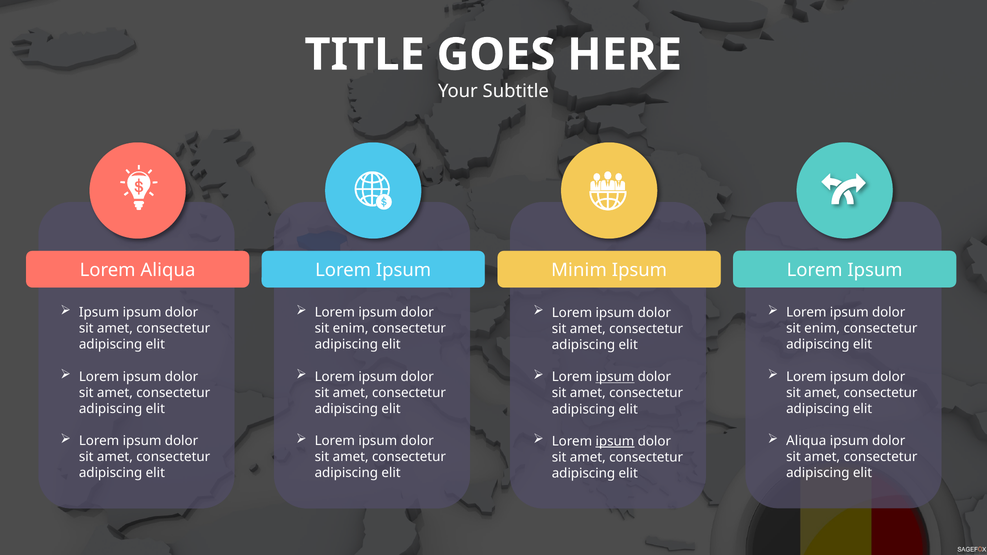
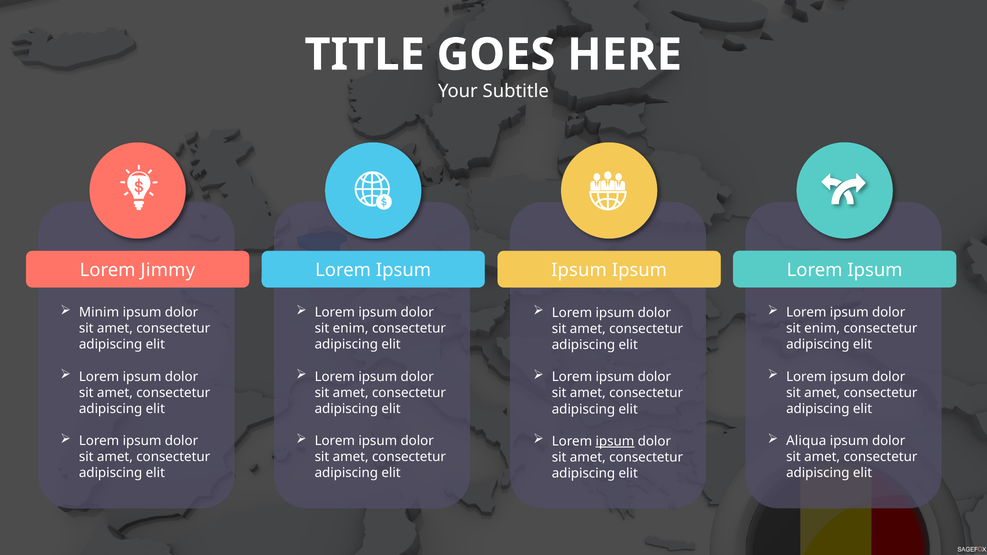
Lorem Aliqua: Aliqua -> Jimmy (168, 270)
Lorem Ipsum Minim: Minim -> Ipsum (579, 270)
Ipsum: Ipsum -> Minim (99, 313)
ipsum underline: present -> none (615, 377)
